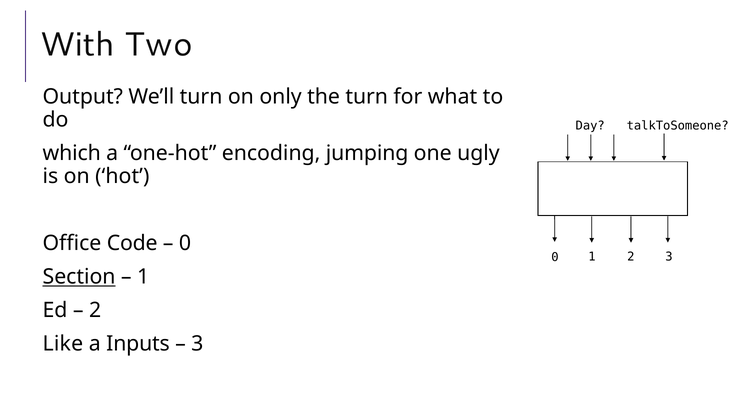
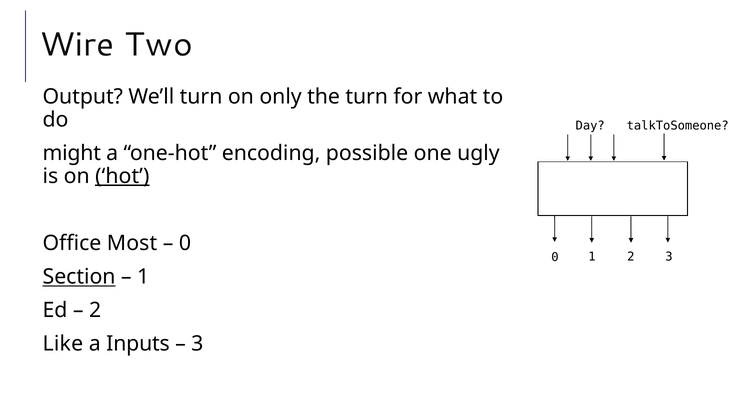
With: With -> Wire (77, 45)
which: which -> might (72, 153)
jumping: jumping -> possible (367, 153)
hot underline: none -> present (122, 176)
Code: Code -> Most (132, 243)
